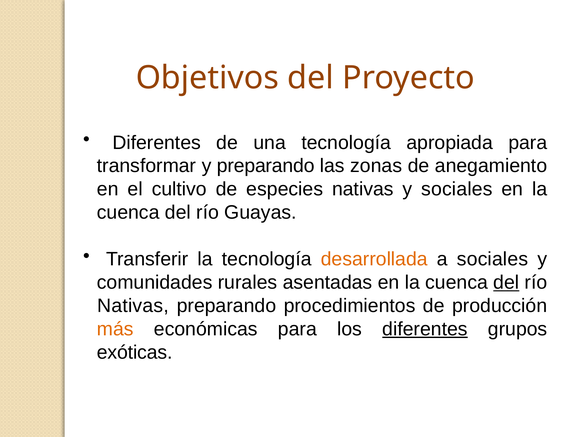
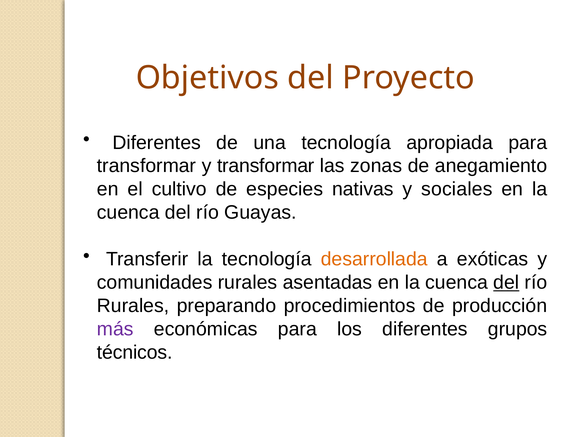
y preparando: preparando -> transformar (266, 166)
a sociales: sociales -> exóticas (493, 259)
Nativas: Nativas -> Rurales (133, 306)
más colour: orange -> purple (115, 329)
diferentes underline: present -> none (425, 329)
exóticas: exóticas -> técnicos (135, 353)
